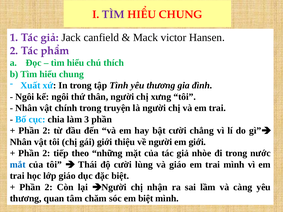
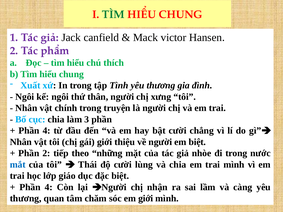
TÌM colour: purple -> green (113, 14)
2: 2 -> 4 (47, 131)
em giới: giới -> biệt (197, 142)
và giáo: giáo -> chia (178, 165)
2: 2 -> 4 (49, 187)
em biệt: biệt -> giới (146, 199)
